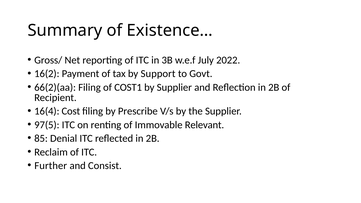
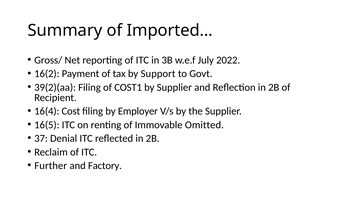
Existence…: Existence… -> Imported… (170, 30)
66(2)(aa: 66(2)(aa -> 39(2)(aa (55, 87)
Prescribe: Prescribe -> Employer (138, 111)
97(5: 97(5 -> 16(5 (47, 125)
Relevant: Relevant -> Omitted (204, 125)
85: 85 -> 37 (41, 138)
Consist: Consist -> Factory (105, 166)
